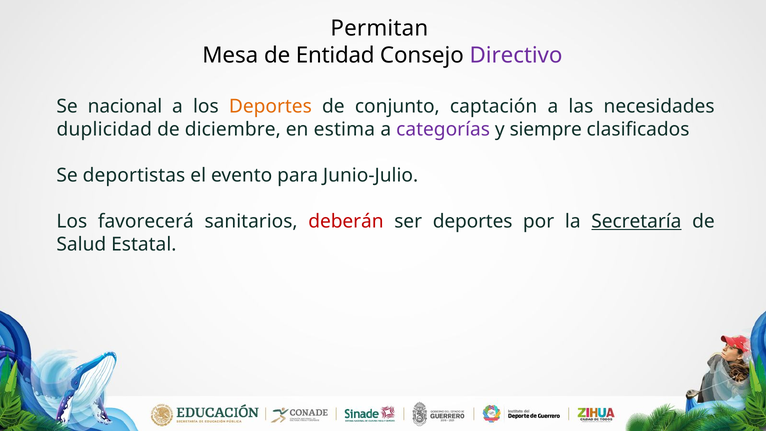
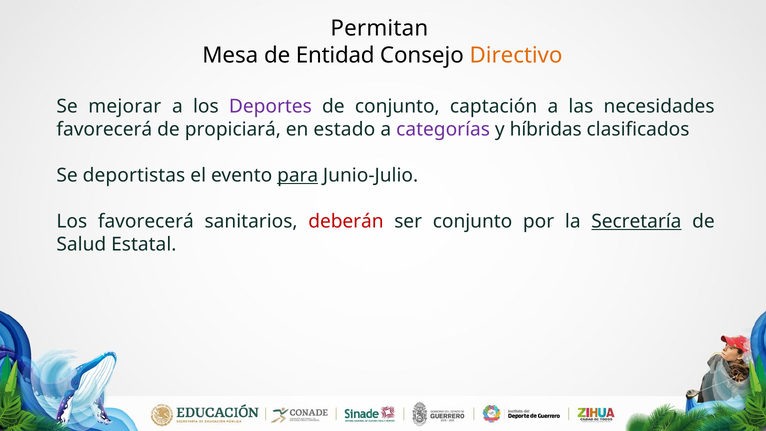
Directivo colour: purple -> orange (516, 55)
nacional: nacional -> mejorar (125, 106)
Deportes colour: orange -> purple (270, 106)
duplicidad: duplicidad -> favorecerá (104, 129)
diciembre: diciembre -> propiciará (233, 129)
estima: estima -> estado (344, 129)
siempre: siempre -> híbridas (546, 129)
para underline: none -> present (298, 175)
ser deportes: deportes -> conjunto (473, 221)
